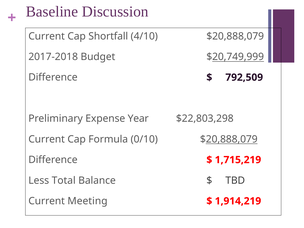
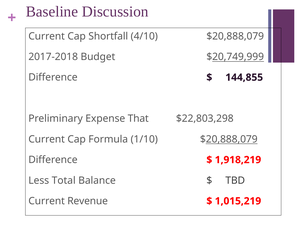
792,509: 792,509 -> 144,855 (244, 77)
Year: Year -> That (138, 119)
0/10: 0/10 -> 1/10 (144, 139)
1,715,219: 1,715,219 -> 1,918,219 (238, 160)
Meeting: Meeting -> Revenue (88, 201)
1,914,219: 1,914,219 -> 1,015,219 (238, 201)
